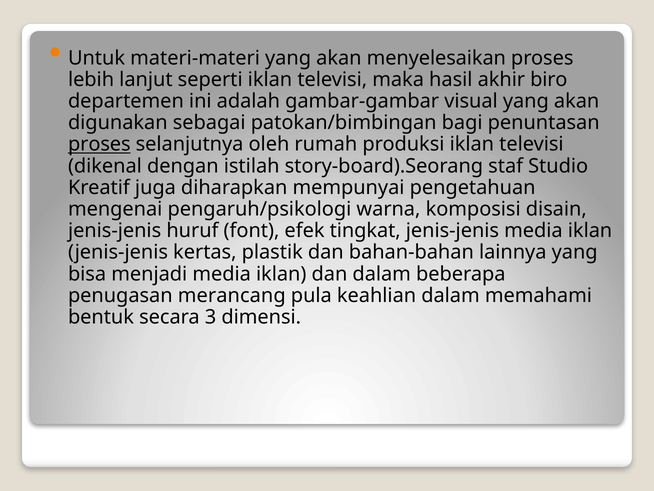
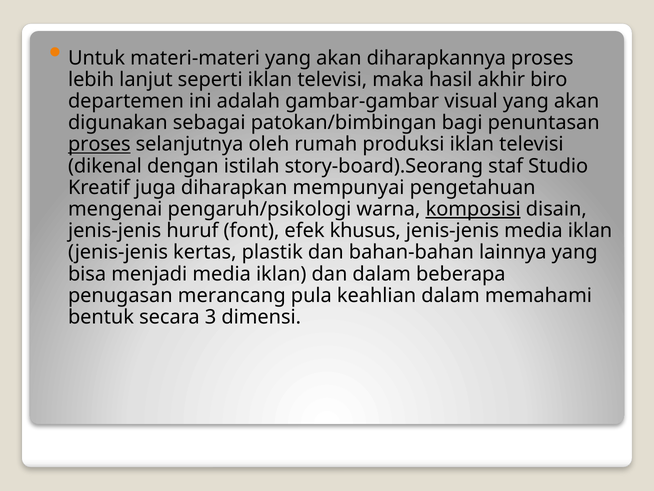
menyelesaikan: menyelesaikan -> diharapkannya (436, 58)
komposisi underline: none -> present (473, 209)
tingkat: tingkat -> khusus (365, 230)
